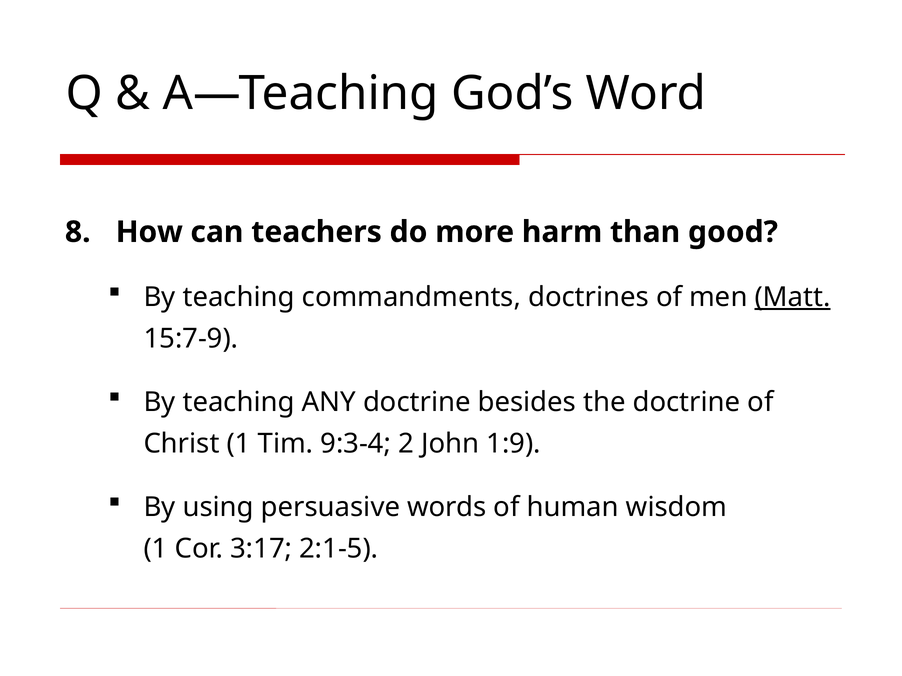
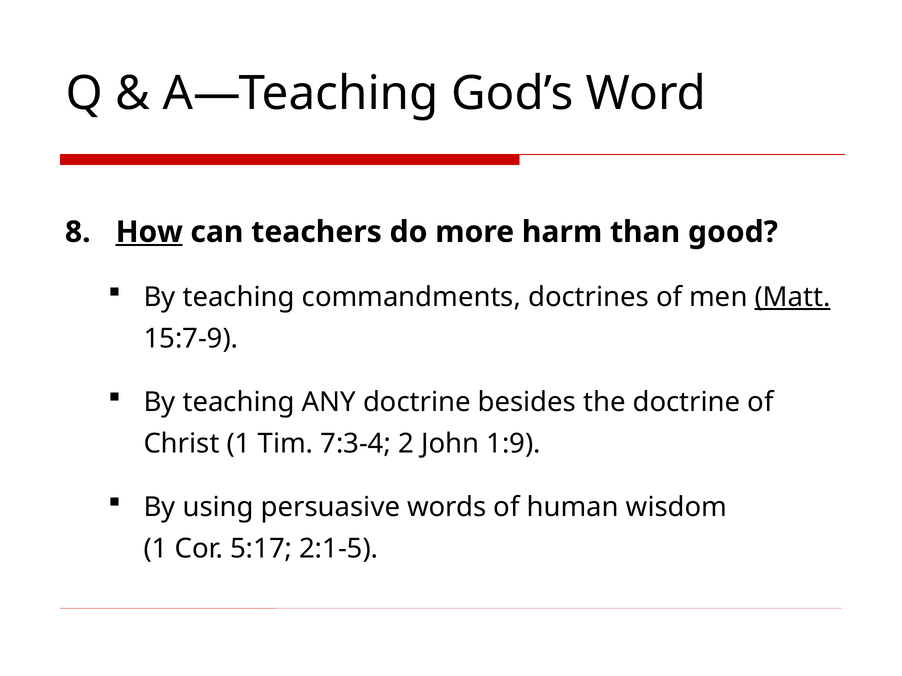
How underline: none -> present (149, 232)
9:3-4: 9:3-4 -> 7:3-4 (356, 444)
3:17: 3:17 -> 5:17 (261, 549)
